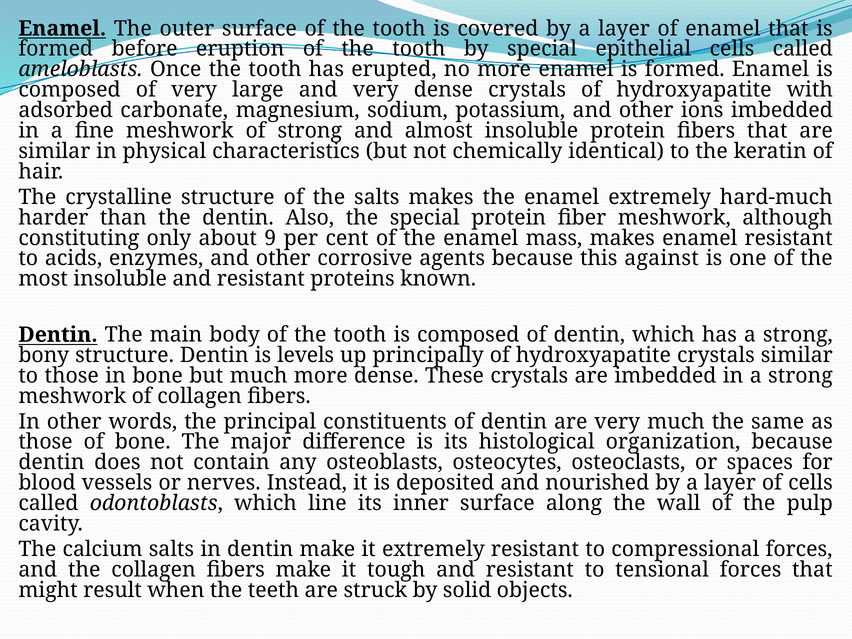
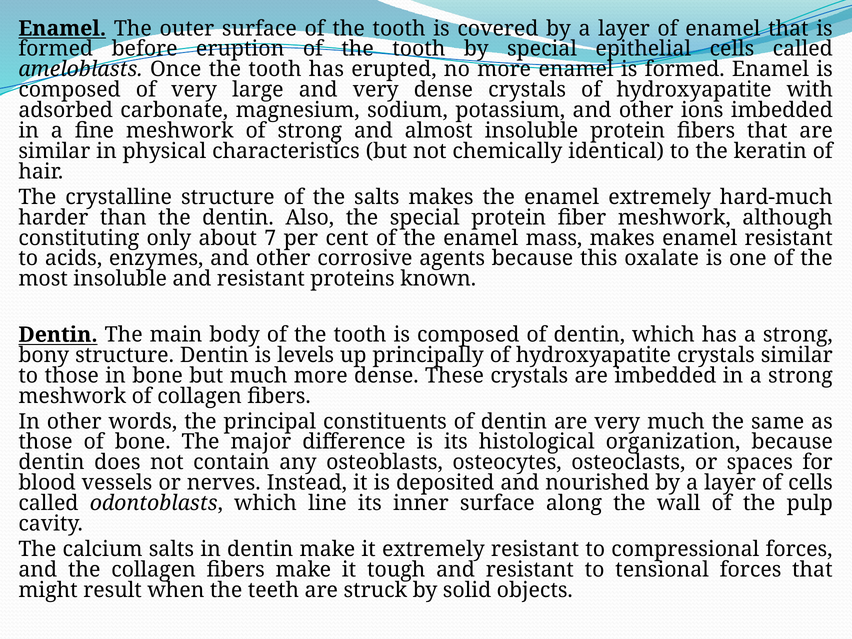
9: 9 -> 7 (270, 238)
against: against -> oxalate (662, 258)
